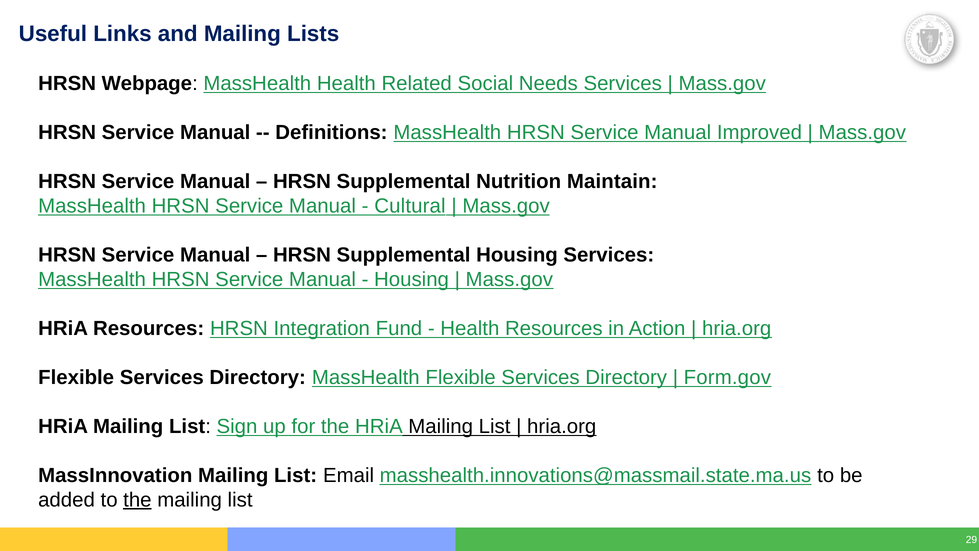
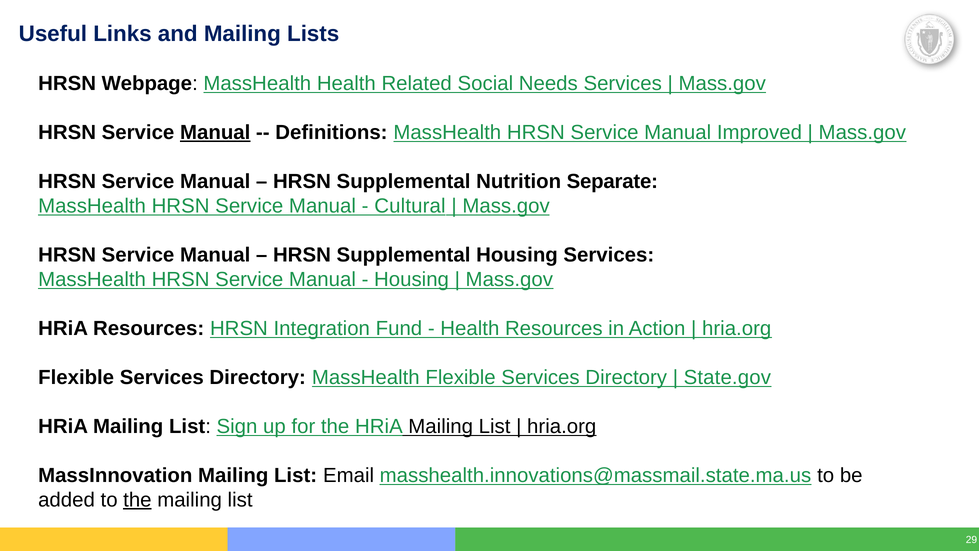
Manual underline: none -> present (215, 132)
Maintain: Maintain -> Separate (612, 181)
Form.gov: Form.gov -> State.gov (727, 377)
